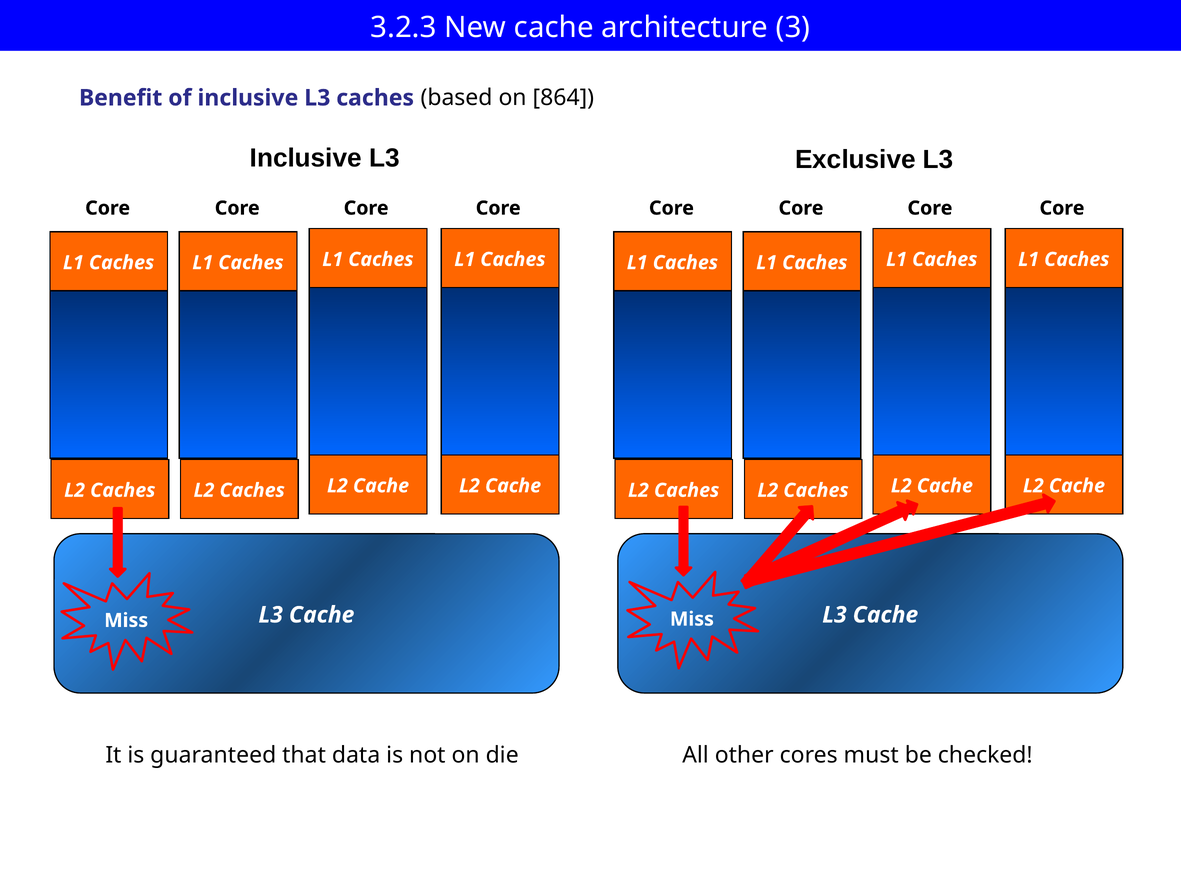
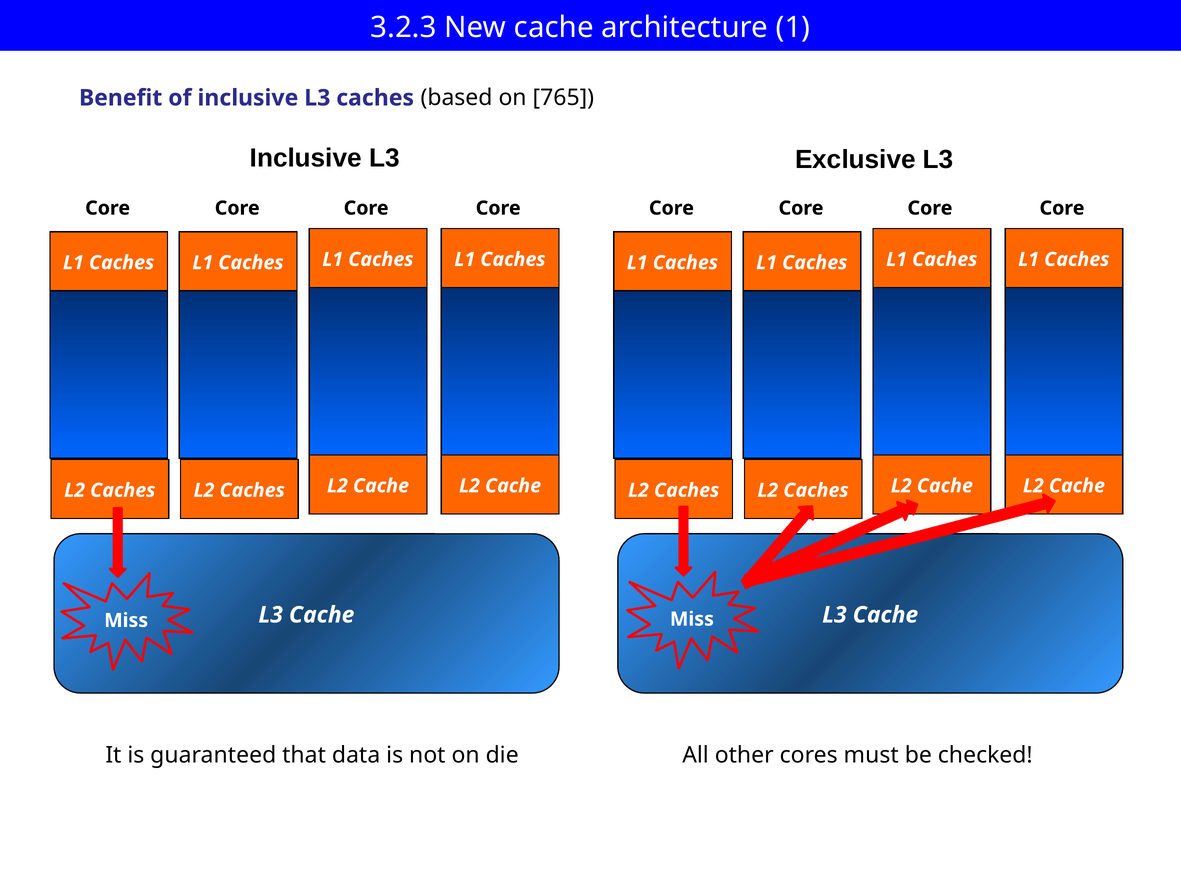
3: 3 -> 1 (793, 27)
864: 864 -> 765 (563, 98)
